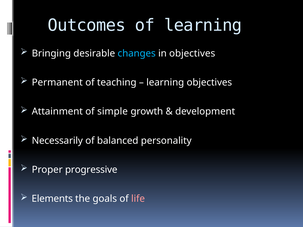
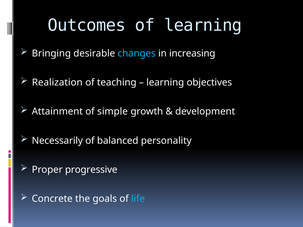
in objectives: objectives -> increasing (192, 53)
Permanent: Permanent -> Realization (57, 83)
Elements: Elements -> Concrete (52, 199)
life colour: pink -> light blue (138, 199)
